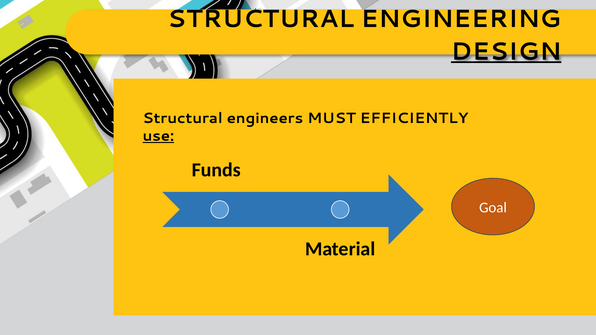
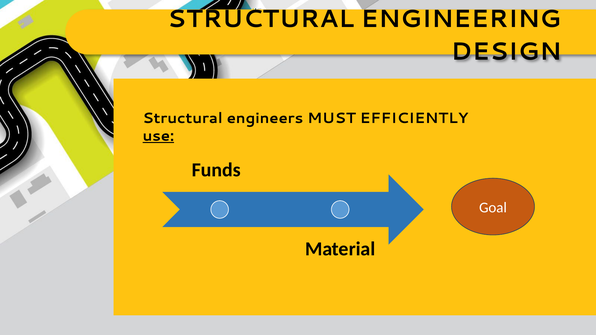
DESIGN underline: present -> none (506, 52)
